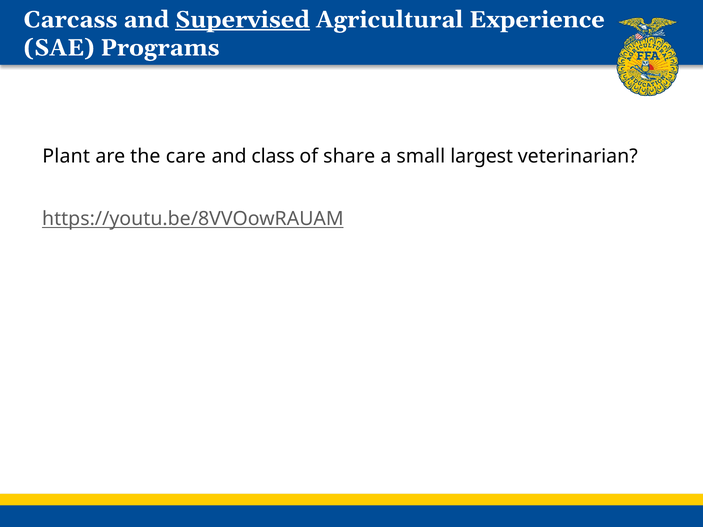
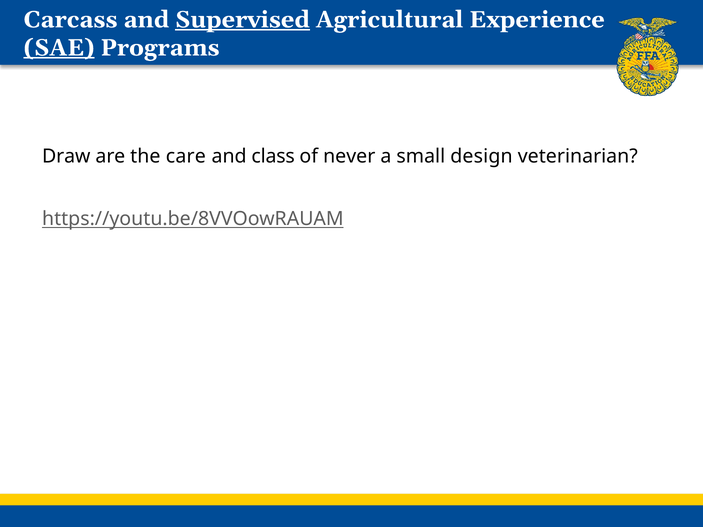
SAE underline: none -> present (59, 48)
Plant: Plant -> Draw (66, 156)
share: share -> never (349, 156)
largest: largest -> design (481, 156)
